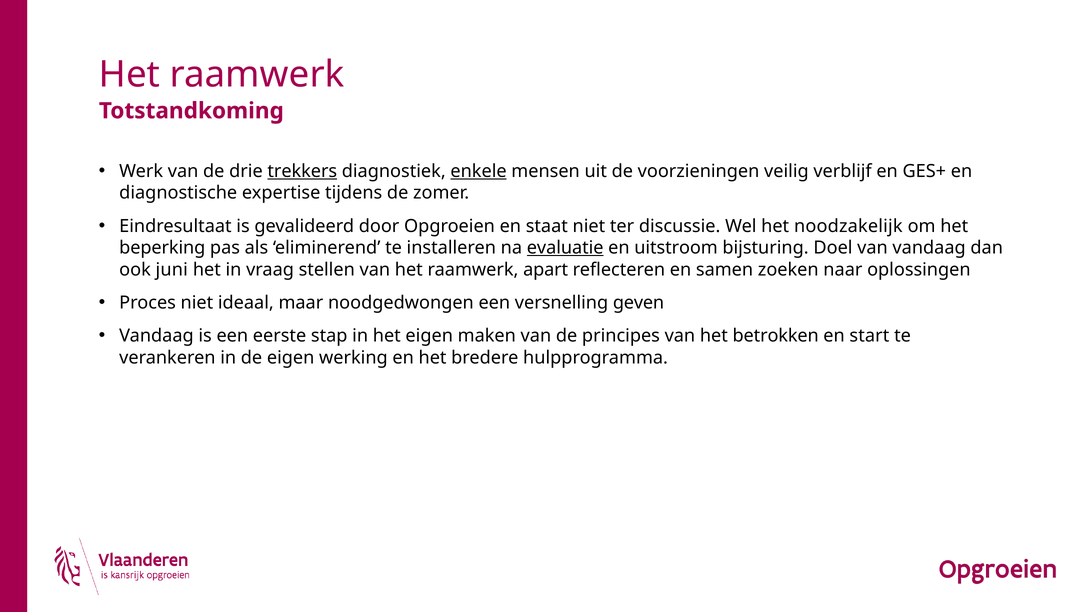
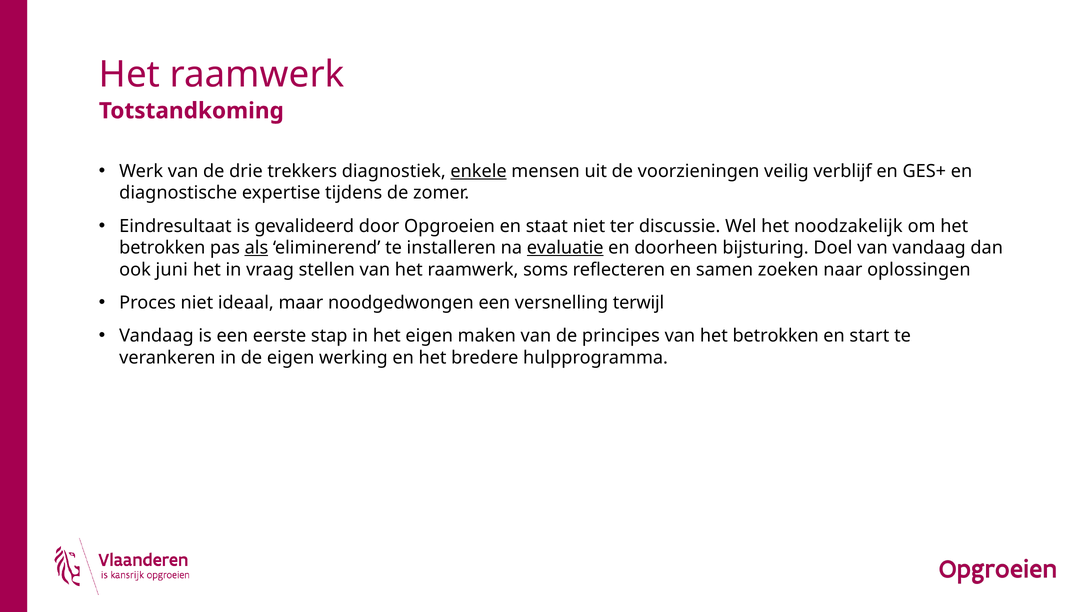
trekkers underline: present -> none (302, 171)
beperking: beperking -> betrokken (162, 248)
als underline: none -> present (256, 248)
uitstroom: uitstroom -> doorheen (676, 248)
apart: apart -> soms (546, 269)
geven: geven -> terwijl (639, 302)
